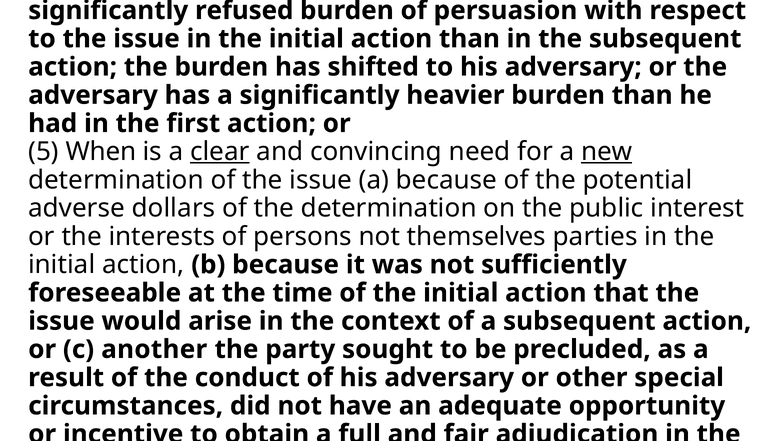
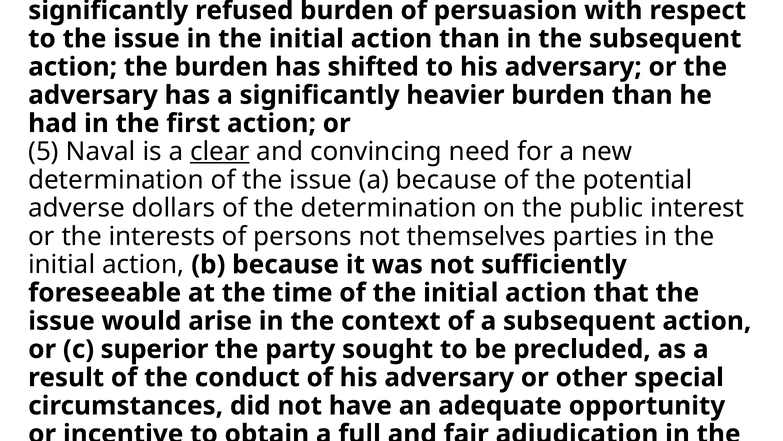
When: When -> Naval (101, 151)
new underline: present -> none (607, 151)
another: another -> superior (154, 349)
